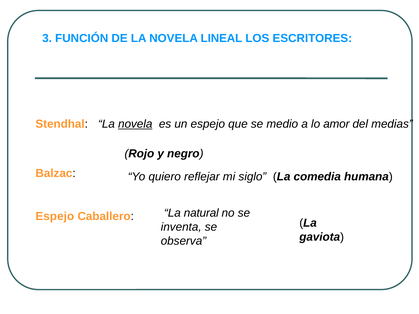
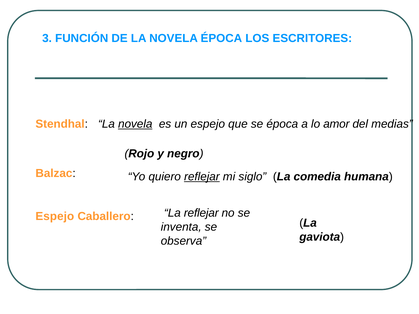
NOVELA LINEAL: LINEAL -> ÉPOCA (221, 38)
se medio: medio -> época (282, 124)
reflejar underline: none -> present (202, 177)
La natural: natural -> reflejar (201, 213)
